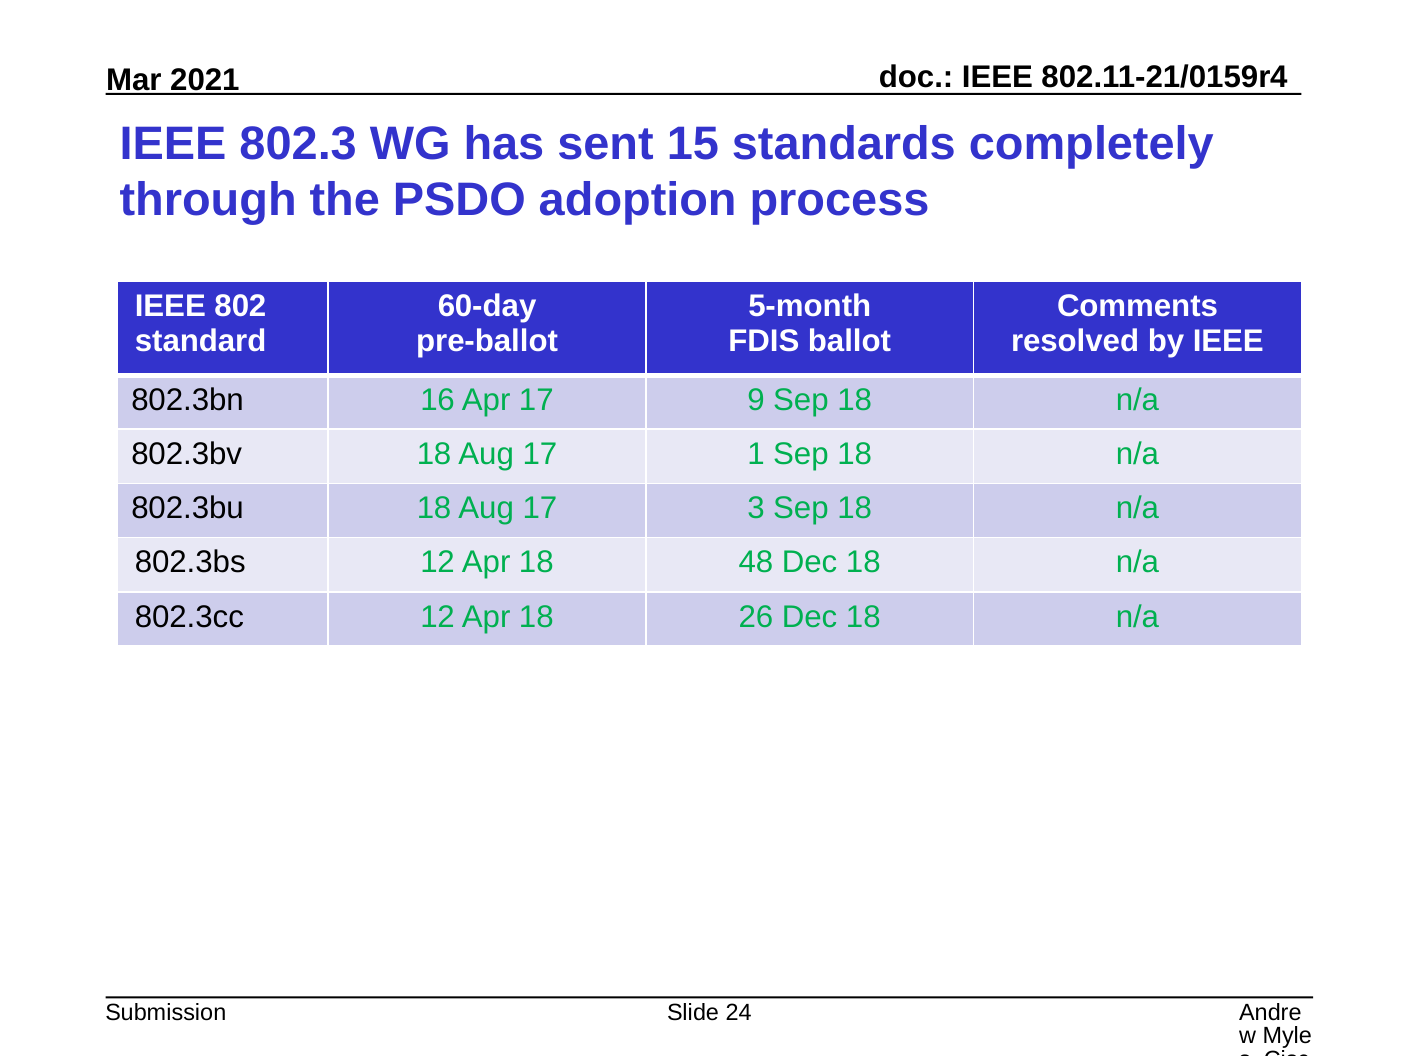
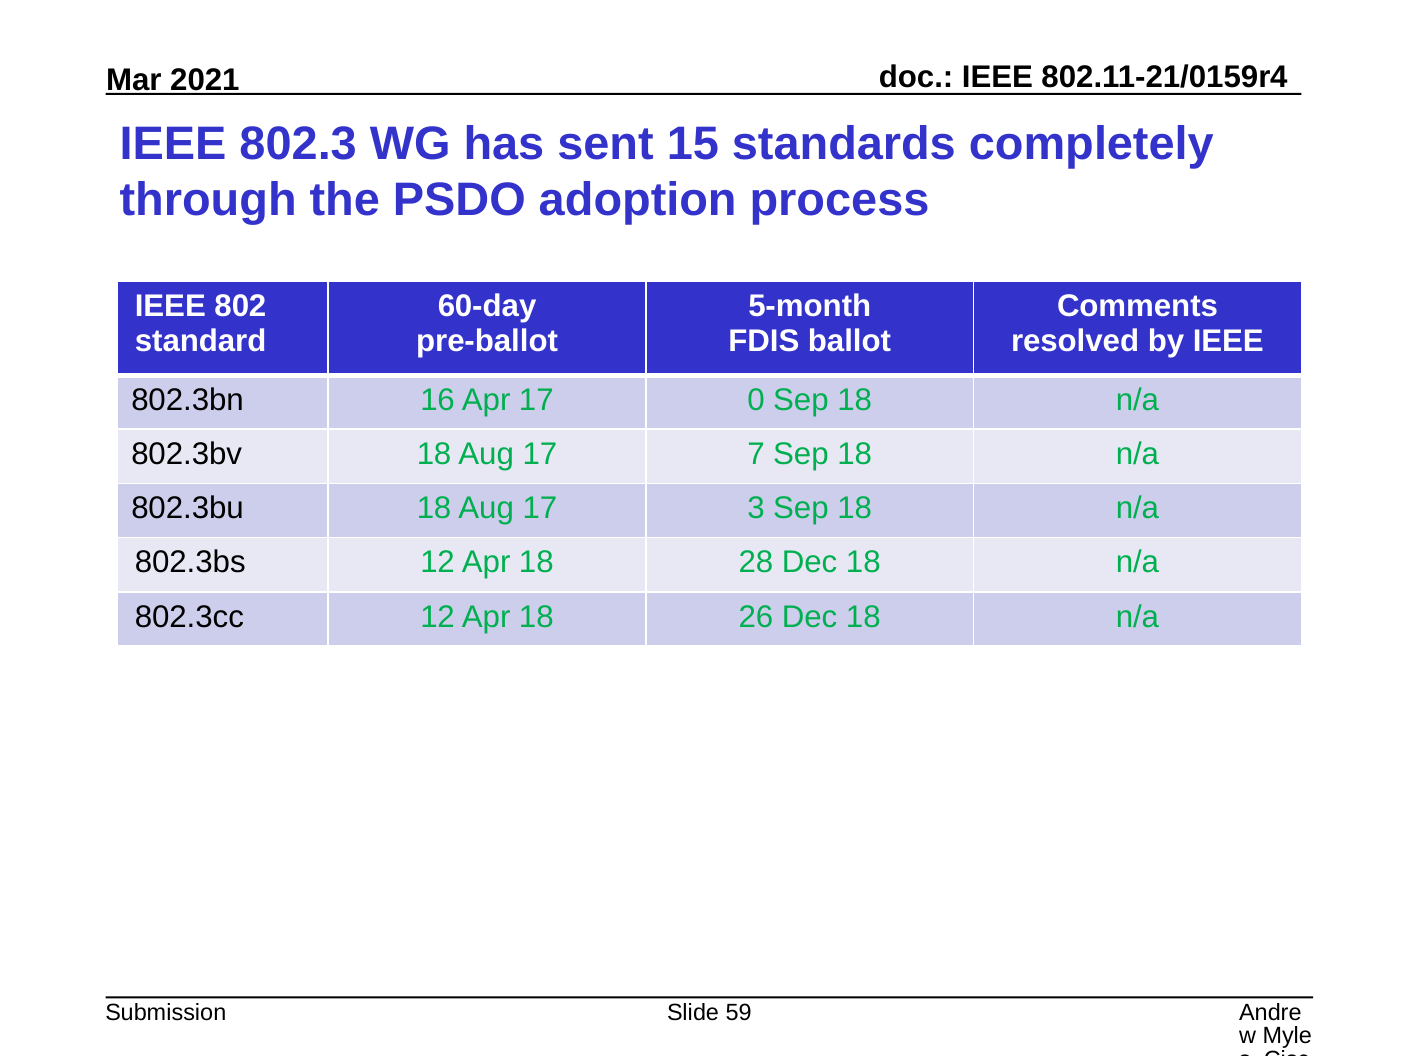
9: 9 -> 0 (756, 400)
1: 1 -> 7 (756, 454)
48: 48 -> 28 (756, 562)
24: 24 -> 59 (739, 1012)
